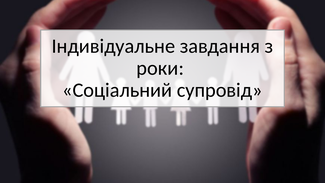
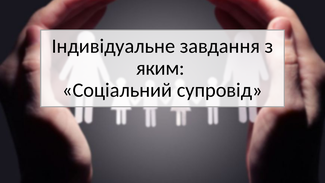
роки: роки -> яким (160, 68)
